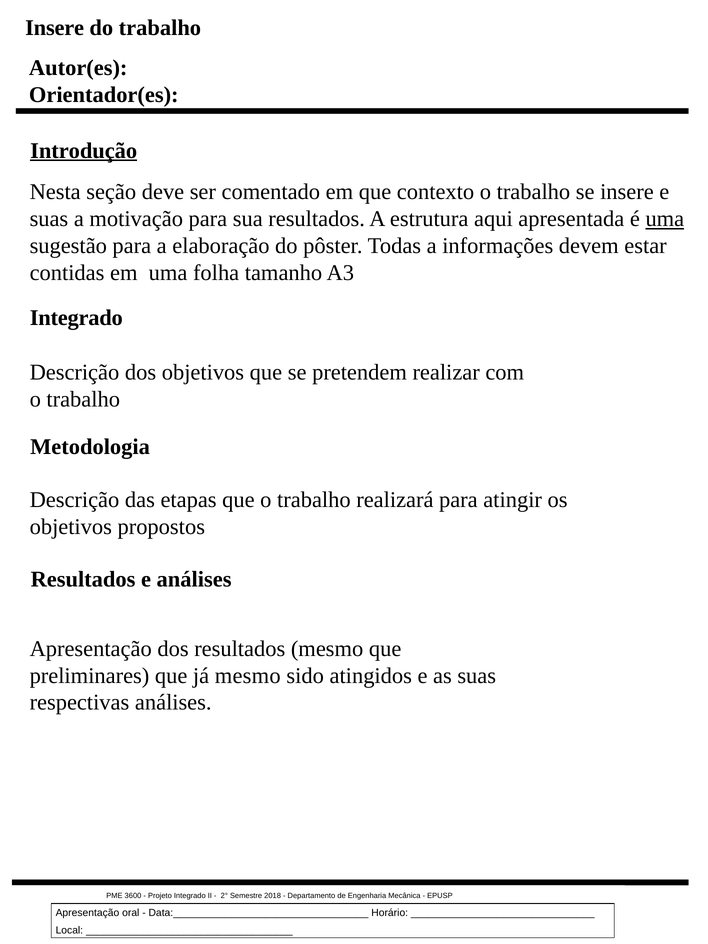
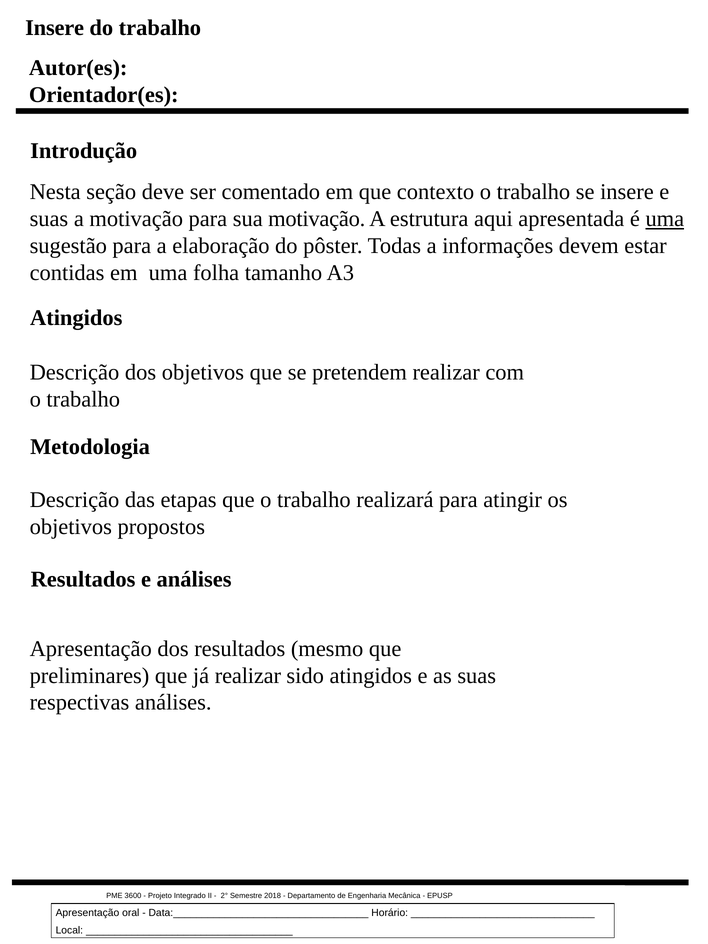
Introdução underline: present -> none (84, 151)
sua resultados: resultados -> motivação (317, 219)
Integrado: Integrado -> Atingidos (76, 318)
já mesmo: mesmo -> realizar (248, 676)
